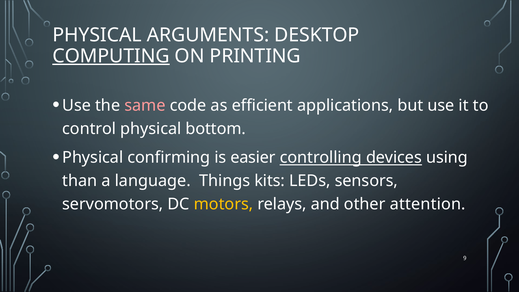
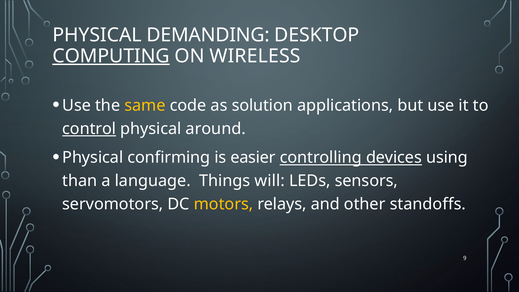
ARGUMENTS: ARGUMENTS -> DEMANDING (208, 35)
PRINTING: PRINTING -> WIRELESS (255, 56)
same colour: pink -> yellow (145, 105)
efficient: efficient -> solution (262, 105)
control underline: none -> present (89, 129)
bottom: bottom -> around (216, 129)
kits: kits -> will (270, 181)
attention: attention -> standoffs (428, 204)
